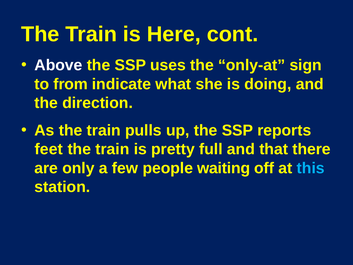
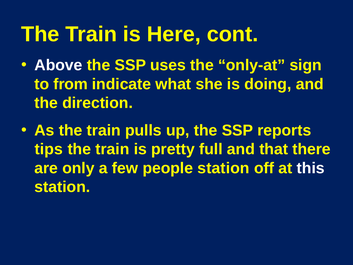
feet: feet -> tips (49, 149)
people waiting: waiting -> station (223, 168)
this colour: light blue -> white (311, 168)
